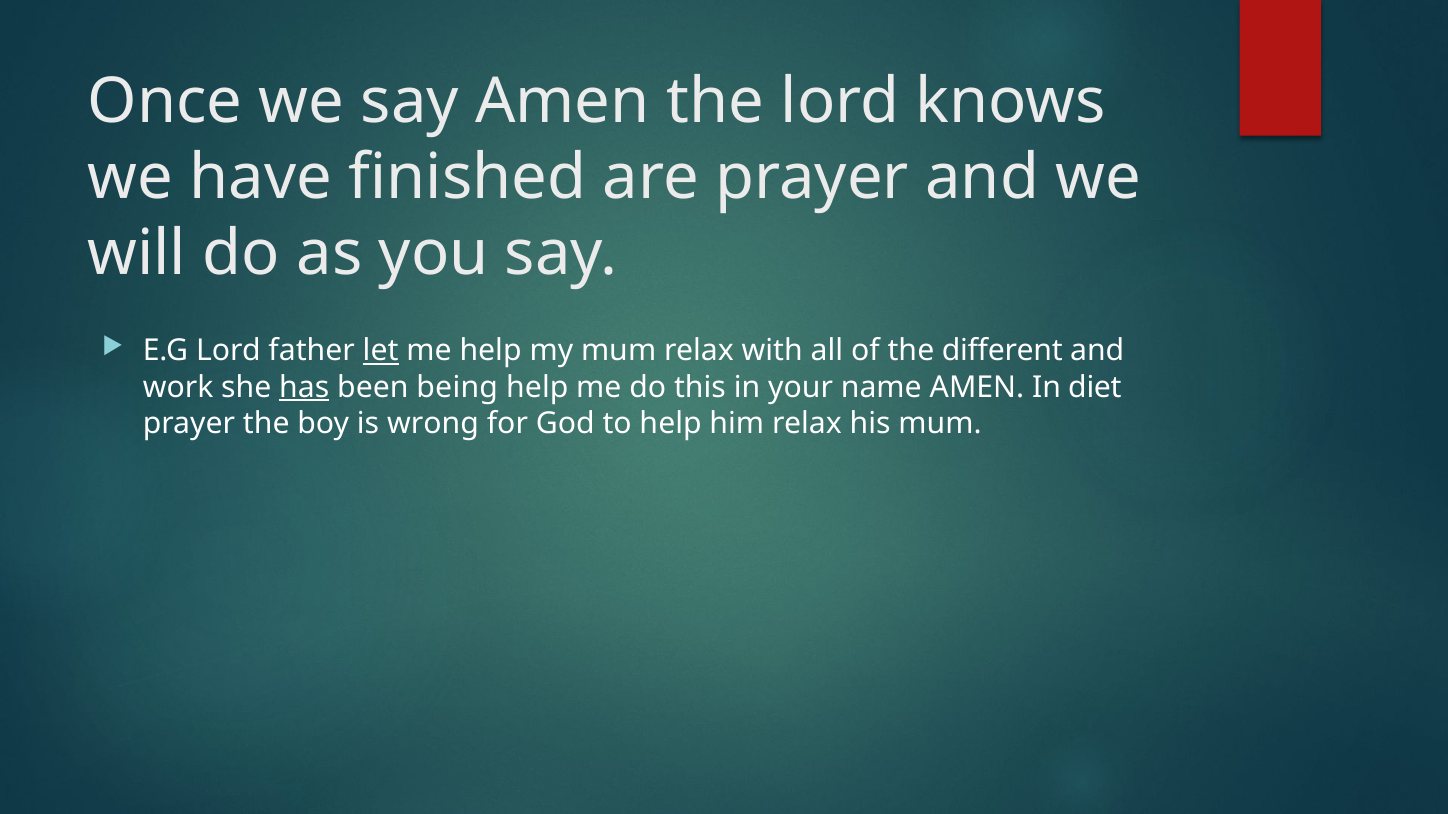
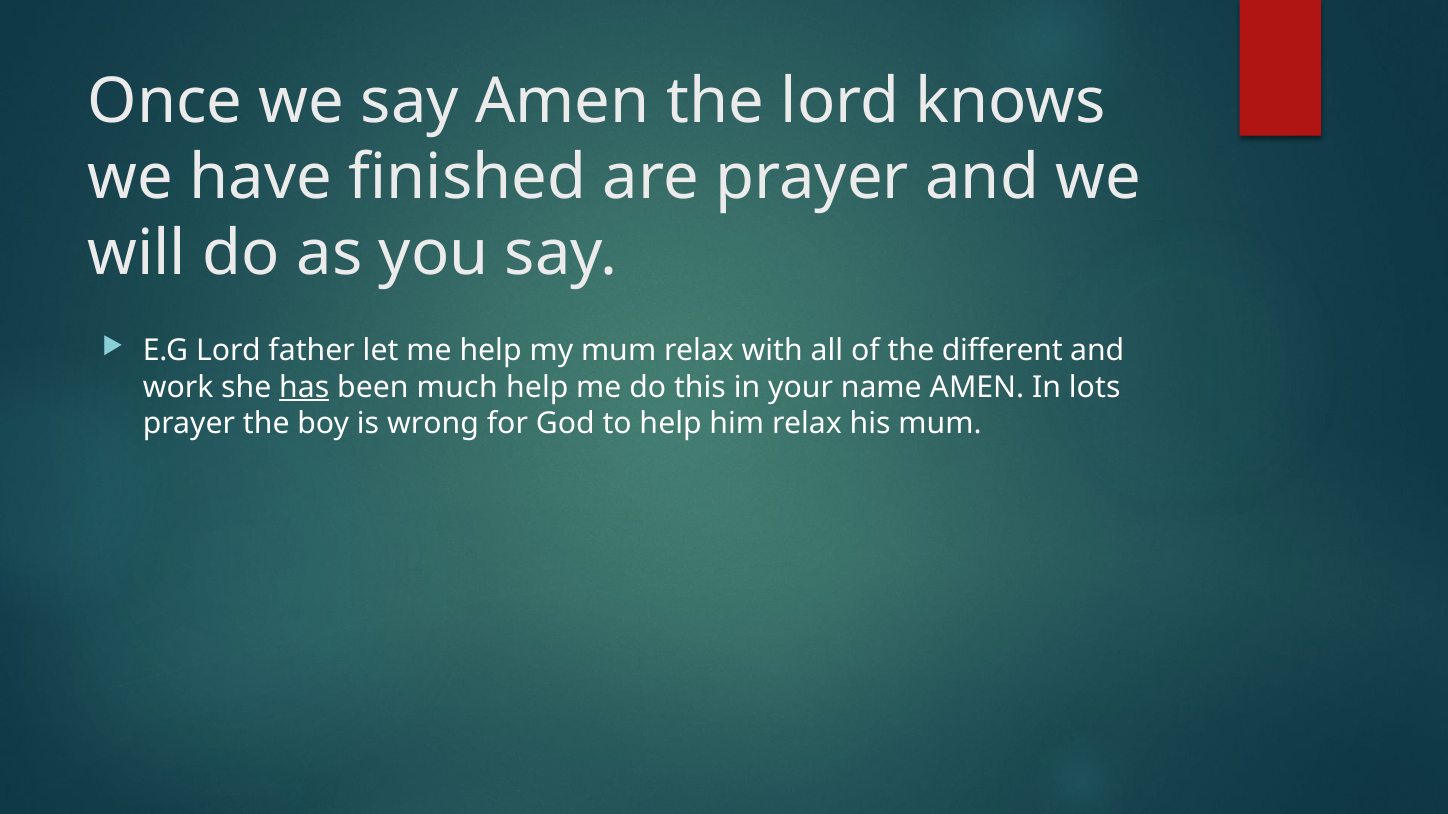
let underline: present -> none (381, 351)
being: being -> much (457, 387)
diet: diet -> lots (1095, 387)
